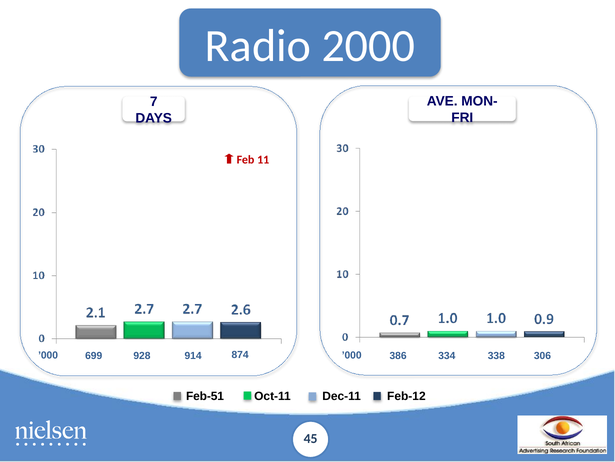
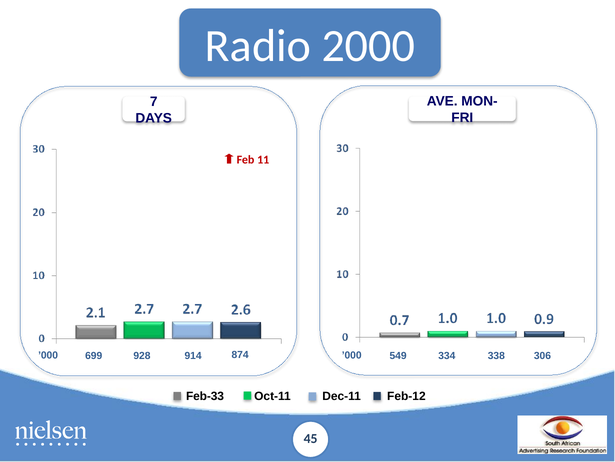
386: 386 -> 549 (398, 355)
Feb-51: Feb-51 -> Feb-33 (205, 395)
